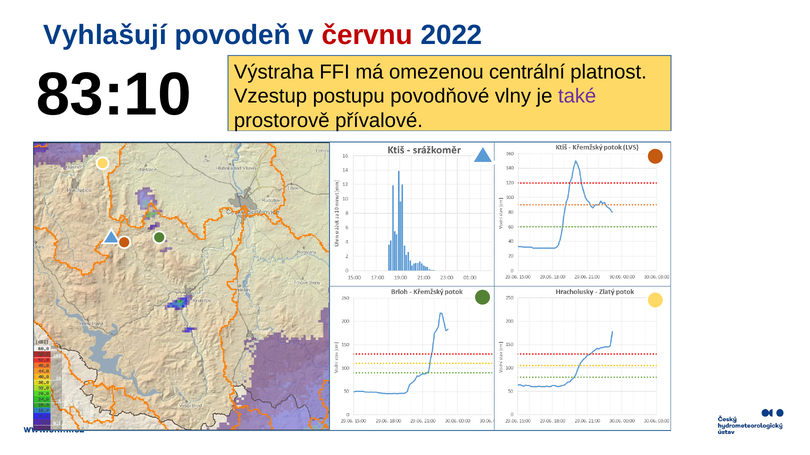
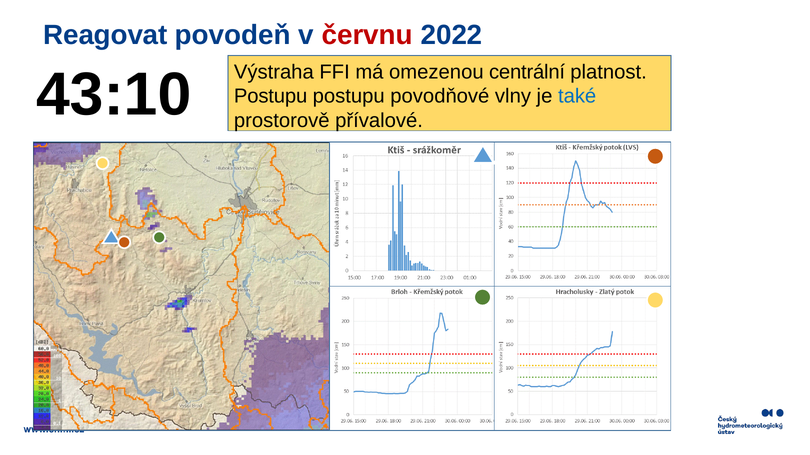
Vyhlašují: Vyhlašují -> Reagovat (105, 35)
83:10: 83:10 -> 43:10 (114, 95)
Vzestup: Vzestup -> Postupu (271, 96)
také colour: purple -> blue (577, 96)
